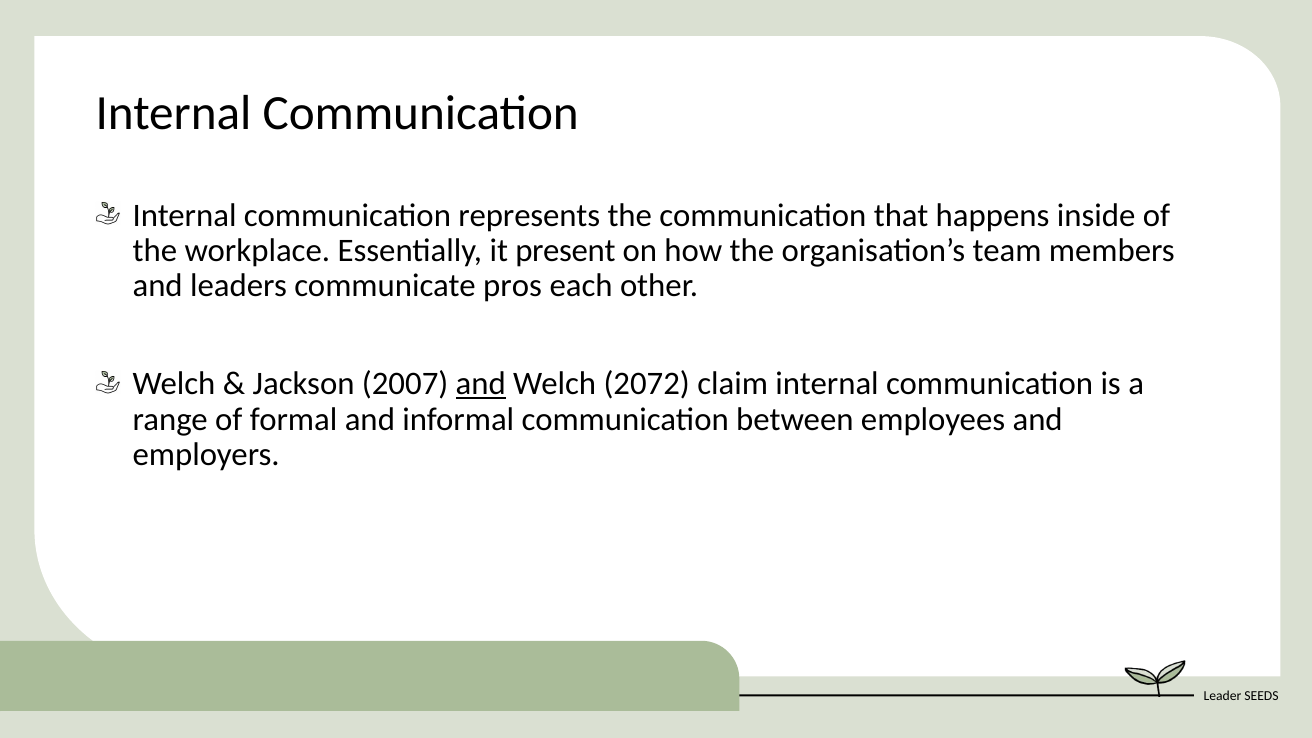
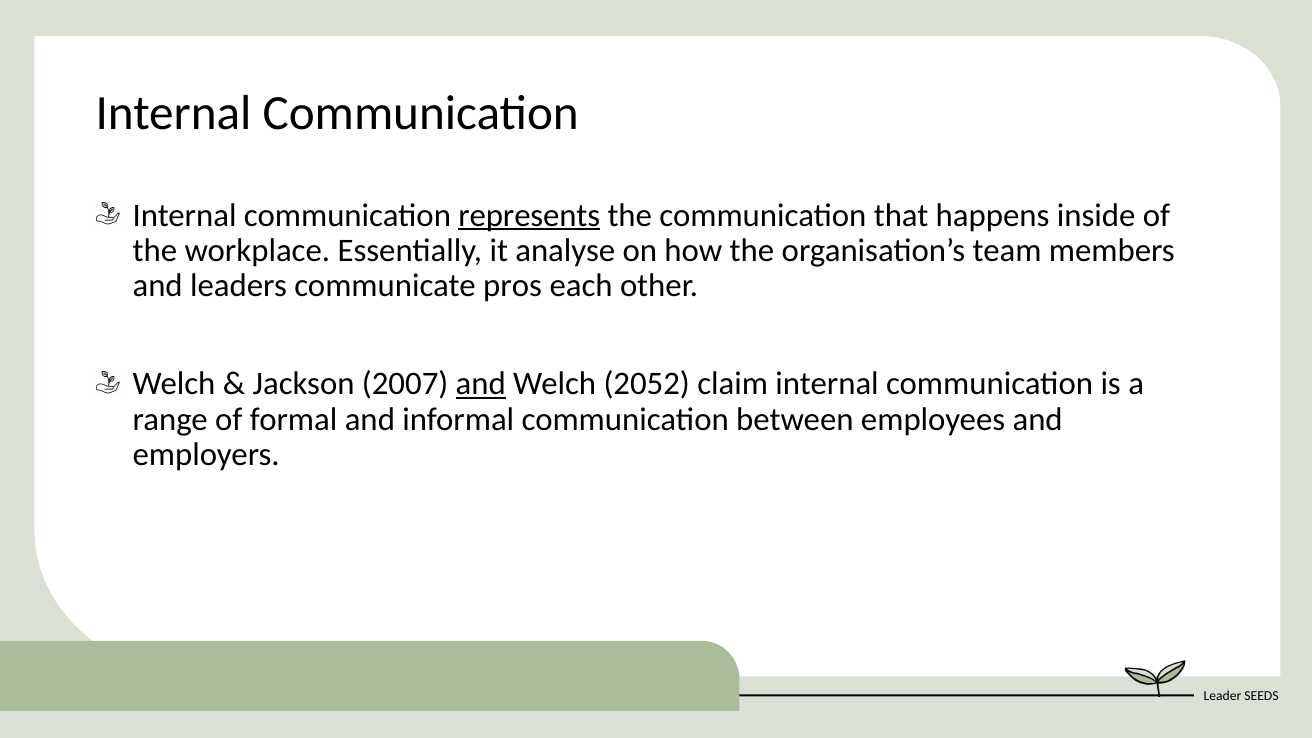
represents underline: none -> present (529, 215)
present: present -> analyse (565, 251)
2072: 2072 -> 2052 (647, 384)
